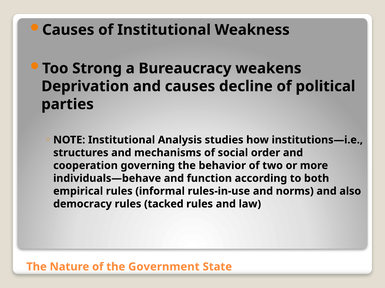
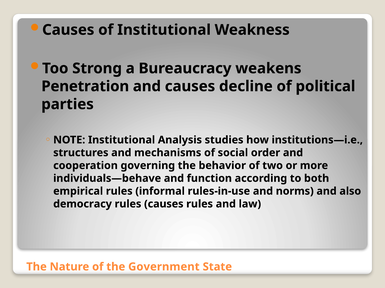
Deprivation: Deprivation -> Penetration (85, 87)
rules tacked: tacked -> causes (164, 204)
